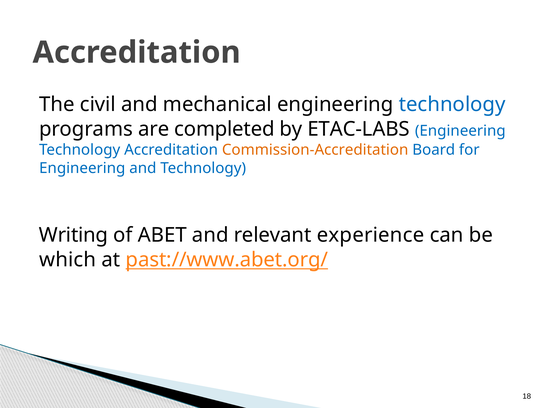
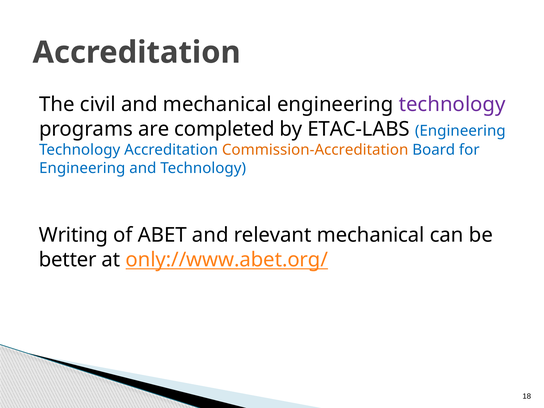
technology colour: blue -> purple (452, 105)
relevant experience: experience -> mechanical (371, 235)
which: which -> better (68, 260)
past://www.abet.org/: past://www.abet.org/ -> only://www.abet.org/ (227, 260)
